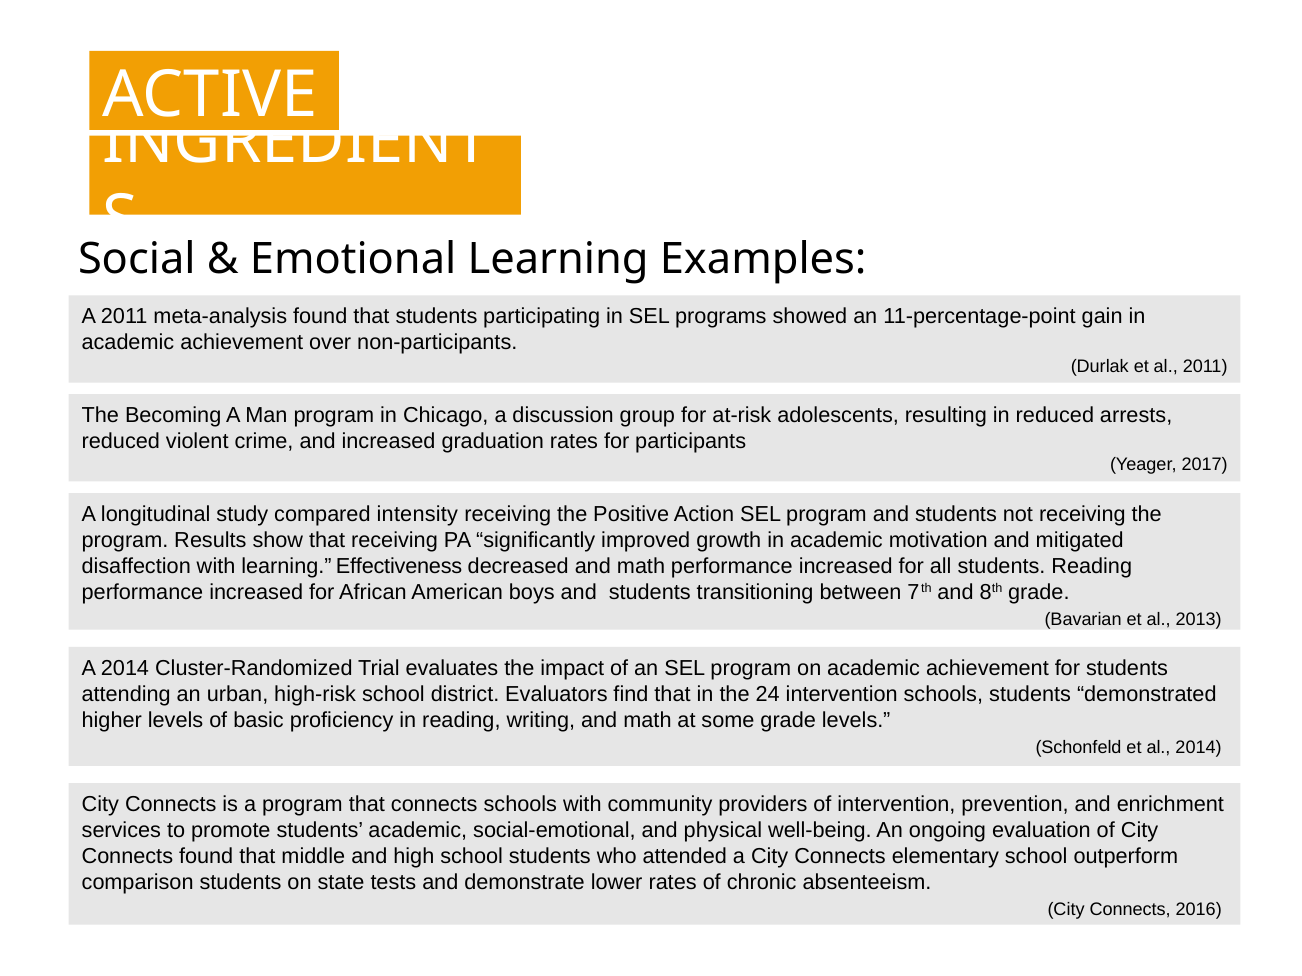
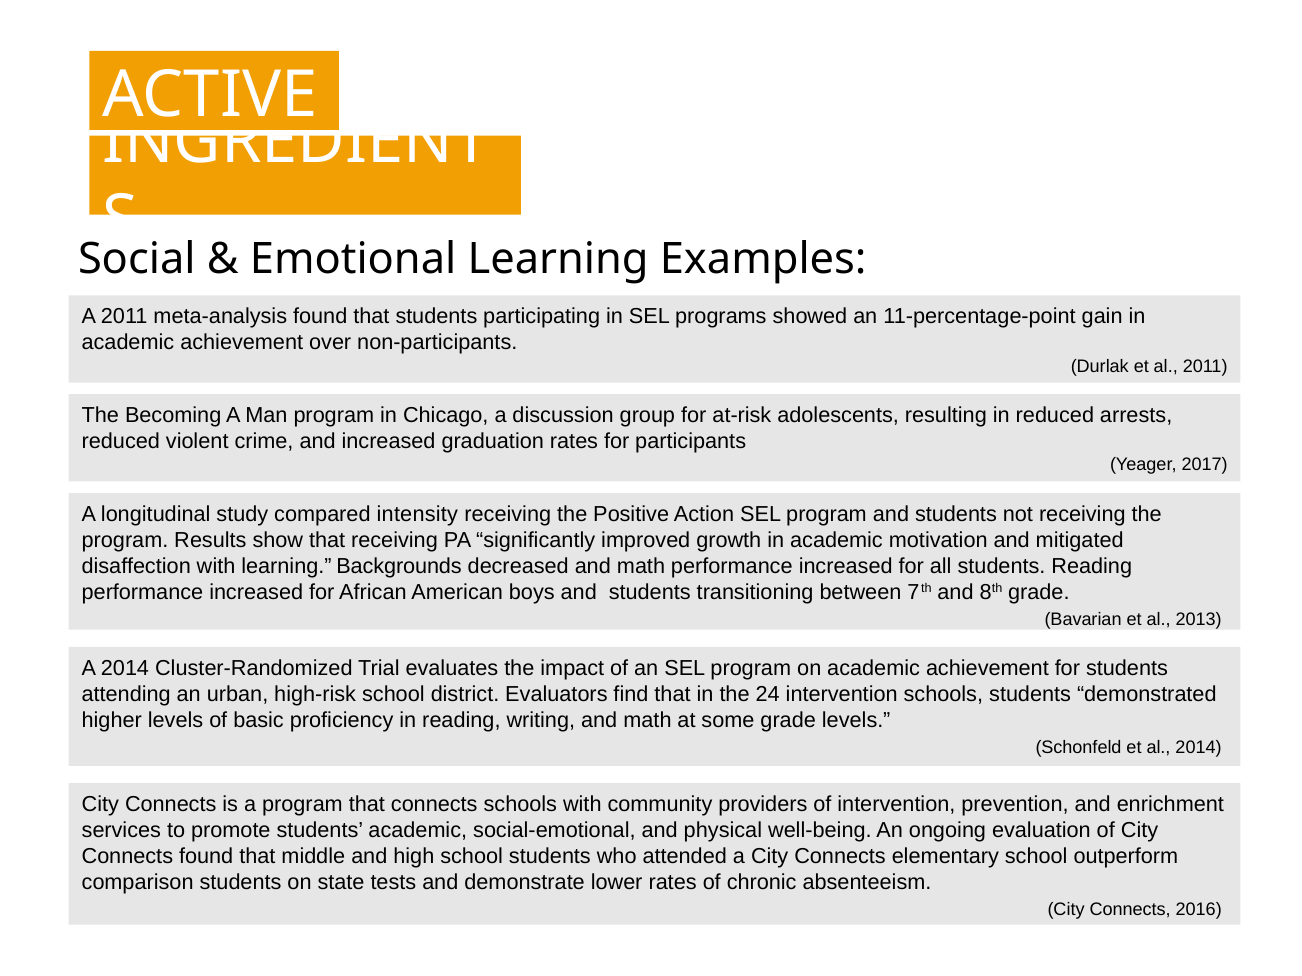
Effectiveness: Effectiveness -> Backgrounds (399, 566)
